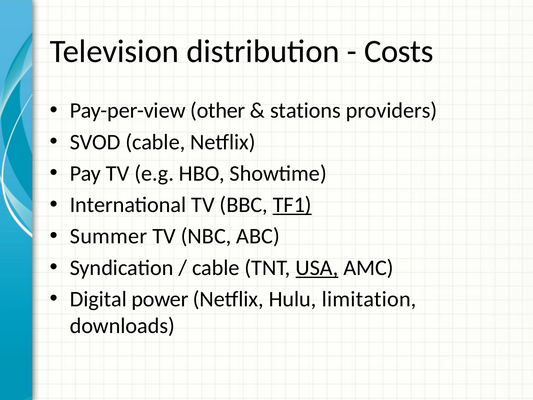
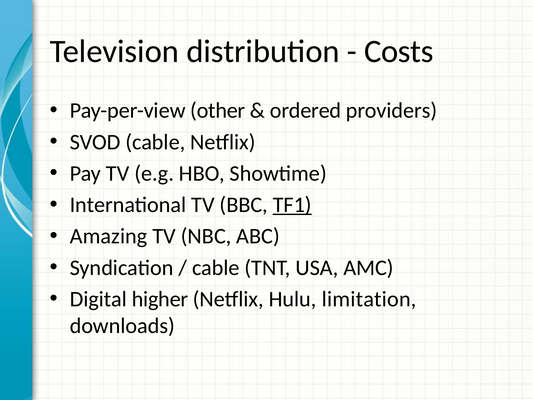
stations: stations -> ordered (306, 111)
Summer: Summer -> Amazing (109, 236)
USA underline: present -> none (317, 268)
power: power -> higher (160, 299)
